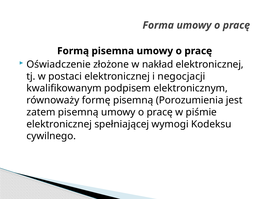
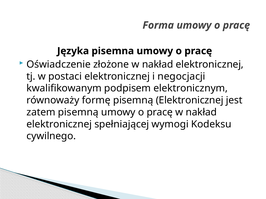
Formą: Formą -> Języka (73, 51)
pisemną Porozumienia: Porozumienia -> Elektronicznej (190, 100)
pracę w piśmie: piśmie -> nakład (201, 112)
